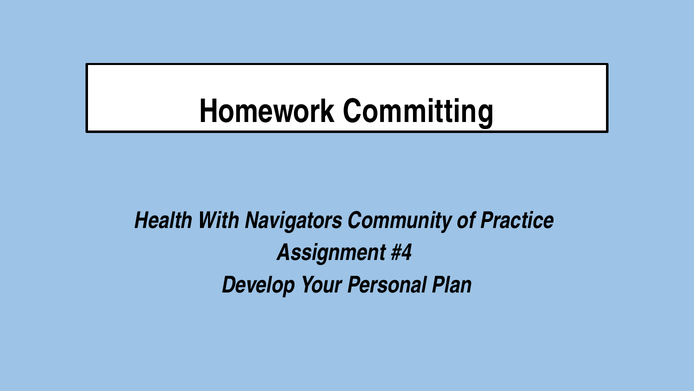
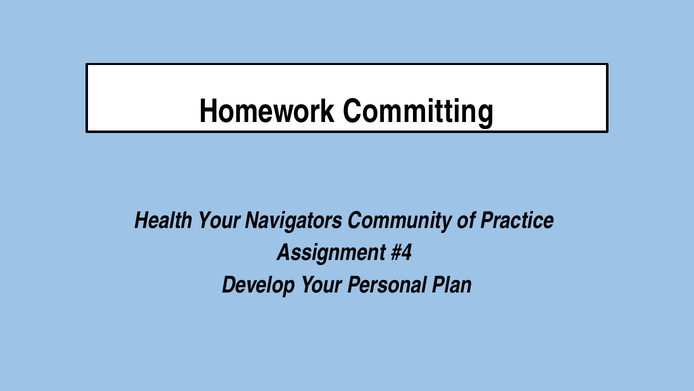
Health With: With -> Your (219, 220)
